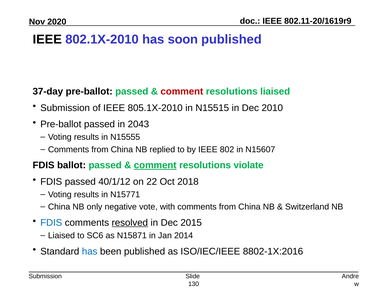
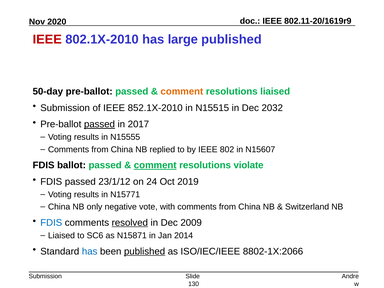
IEEE colour: black -> red (47, 39)
soon: soon -> large (183, 39)
37-day: 37-day -> 50-day (48, 92)
comment colour: red -> orange (182, 92)
805.1X-2010: 805.1X-2010 -> 852.1X-2010 (155, 108)
2010: 2010 -> 2032 (272, 108)
passed underline: none -> present (99, 124)
2043: 2043 -> 2017 (138, 124)
40/1/12: 40/1/12 -> 23/1/12 (114, 182)
22: 22 -> 24 (152, 182)
2018: 2018 -> 2019 (188, 182)
2015: 2015 -> 2009 (191, 223)
published underline: none -> present (145, 251)
8802-1X:2016: 8802-1X:2016 -> 8802-1X:2066 (273, 251)
